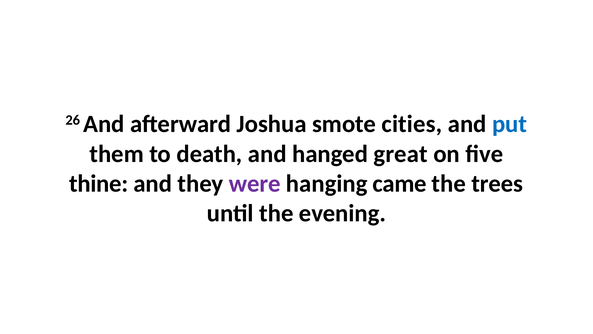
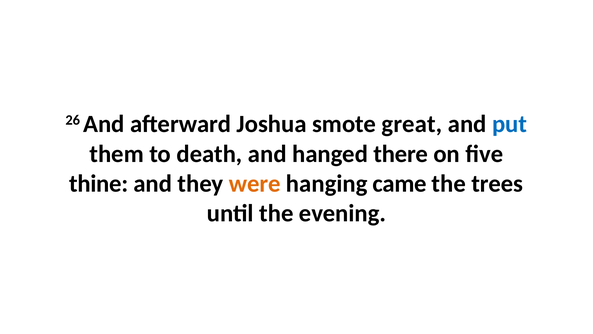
cities: cities -> great (412, 124)
great: great -> there (401, 154)
were colour: purple -> orange (255, 183)
